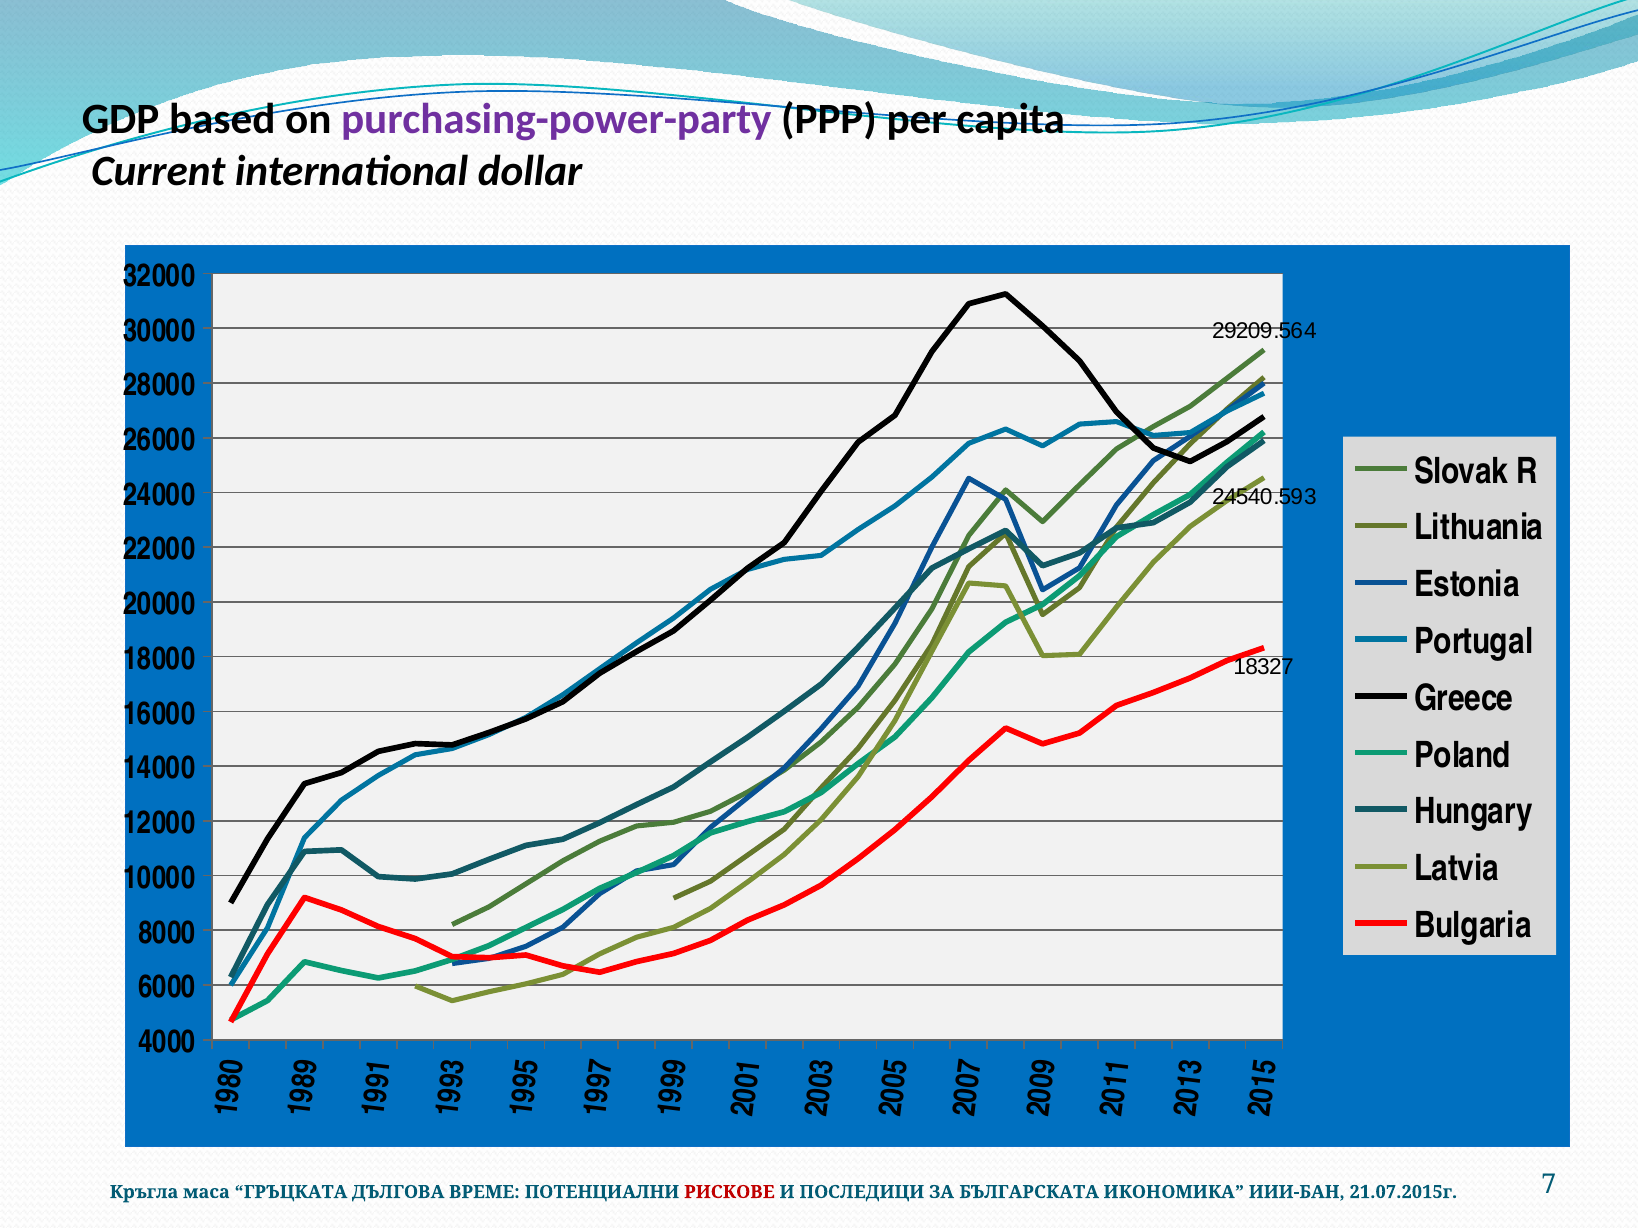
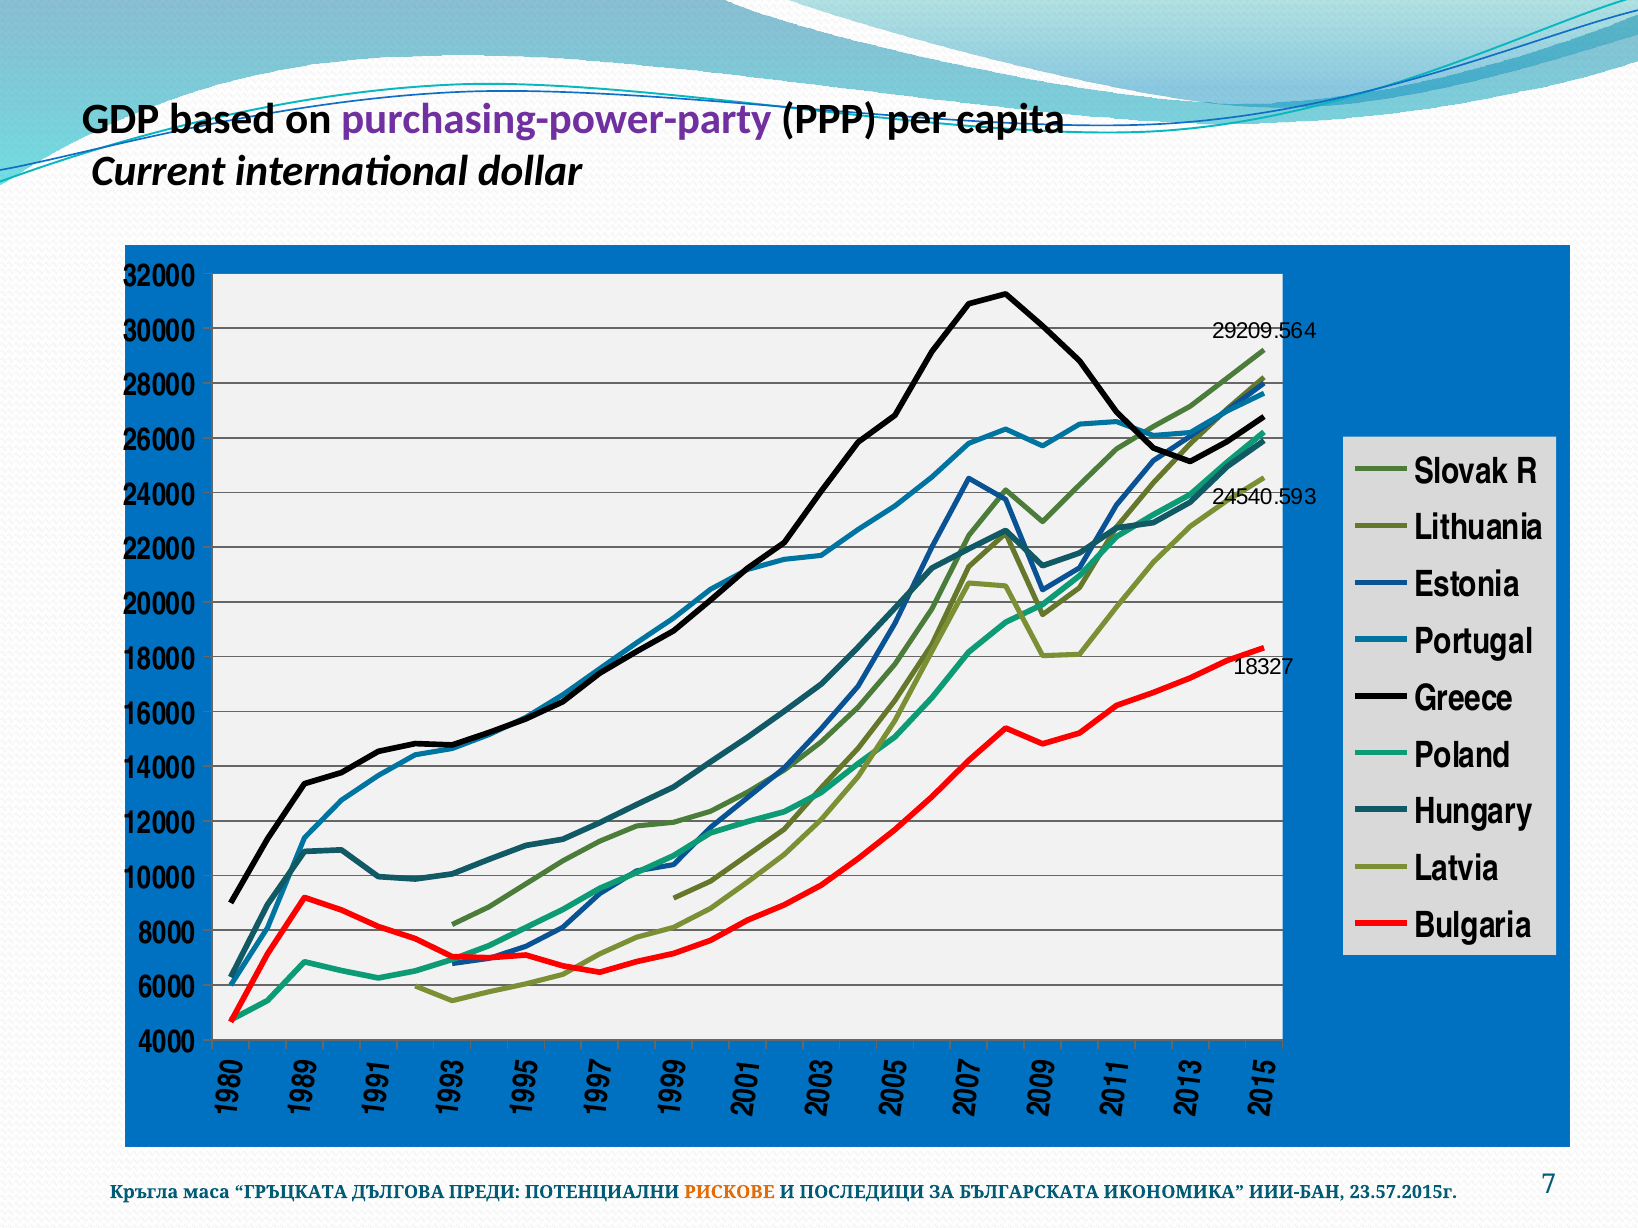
ВРЕМЕ: ВРЕМЕ -> ПРЕДИ (484, 1193)
РИСКОВЕ colour: red -> orange (730, 1193)
21.07.2015г: 21.07.2015г -> 23.57.2015г (1403, 1193)
